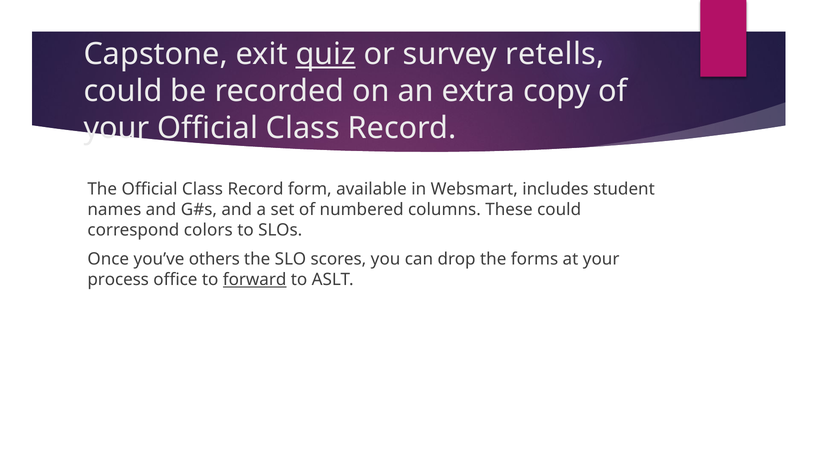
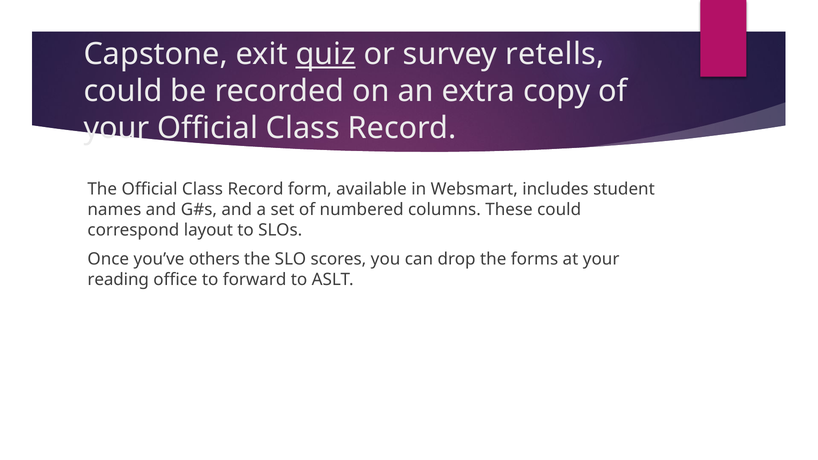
colors: colors -> layout (208, 230)
process: process -> reading (118, 280)
forward underline: present -> none (255, 280)
